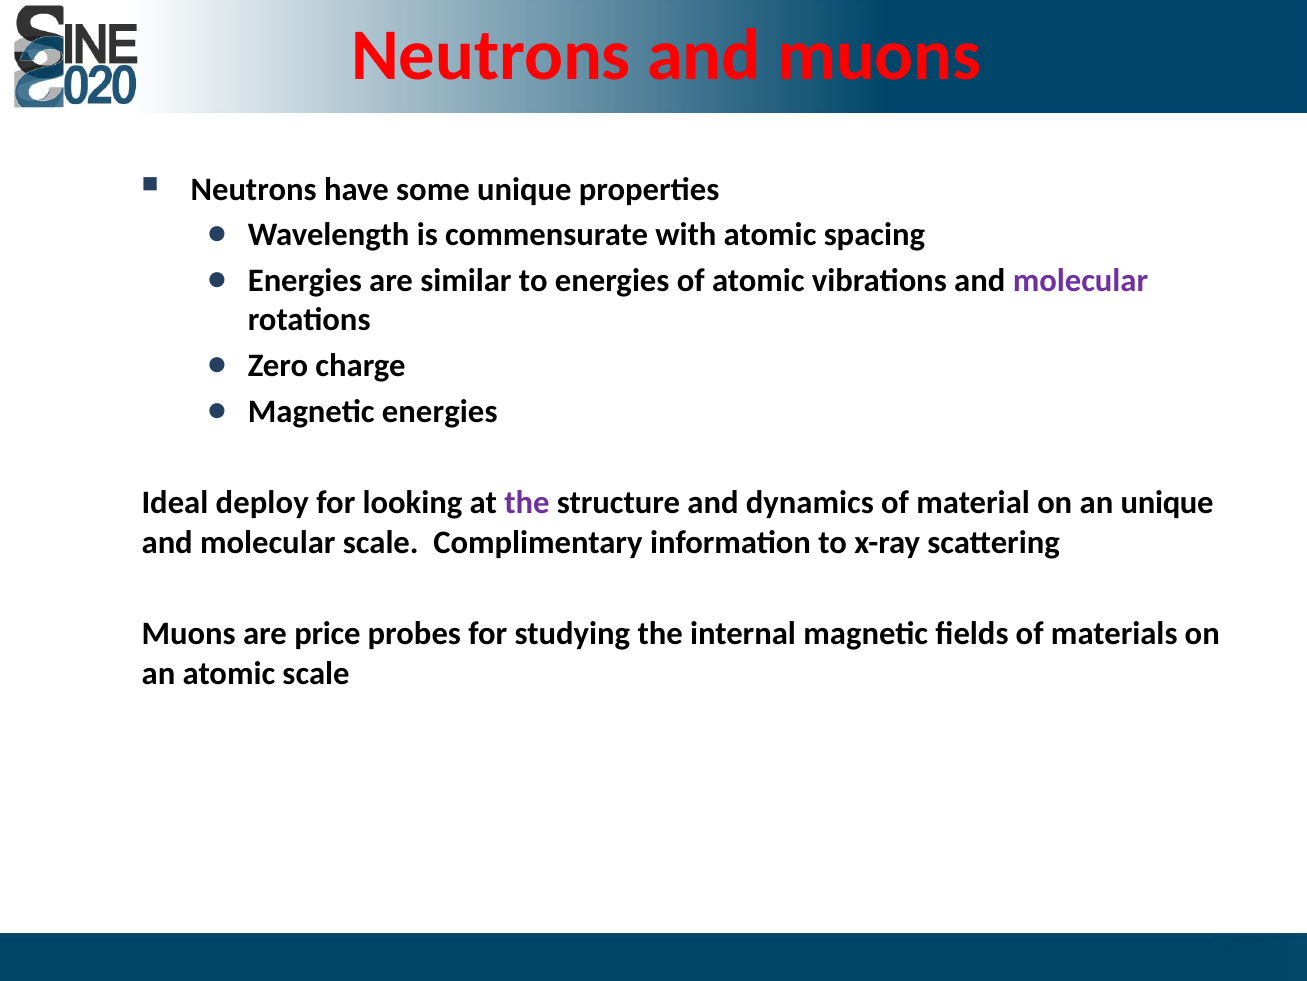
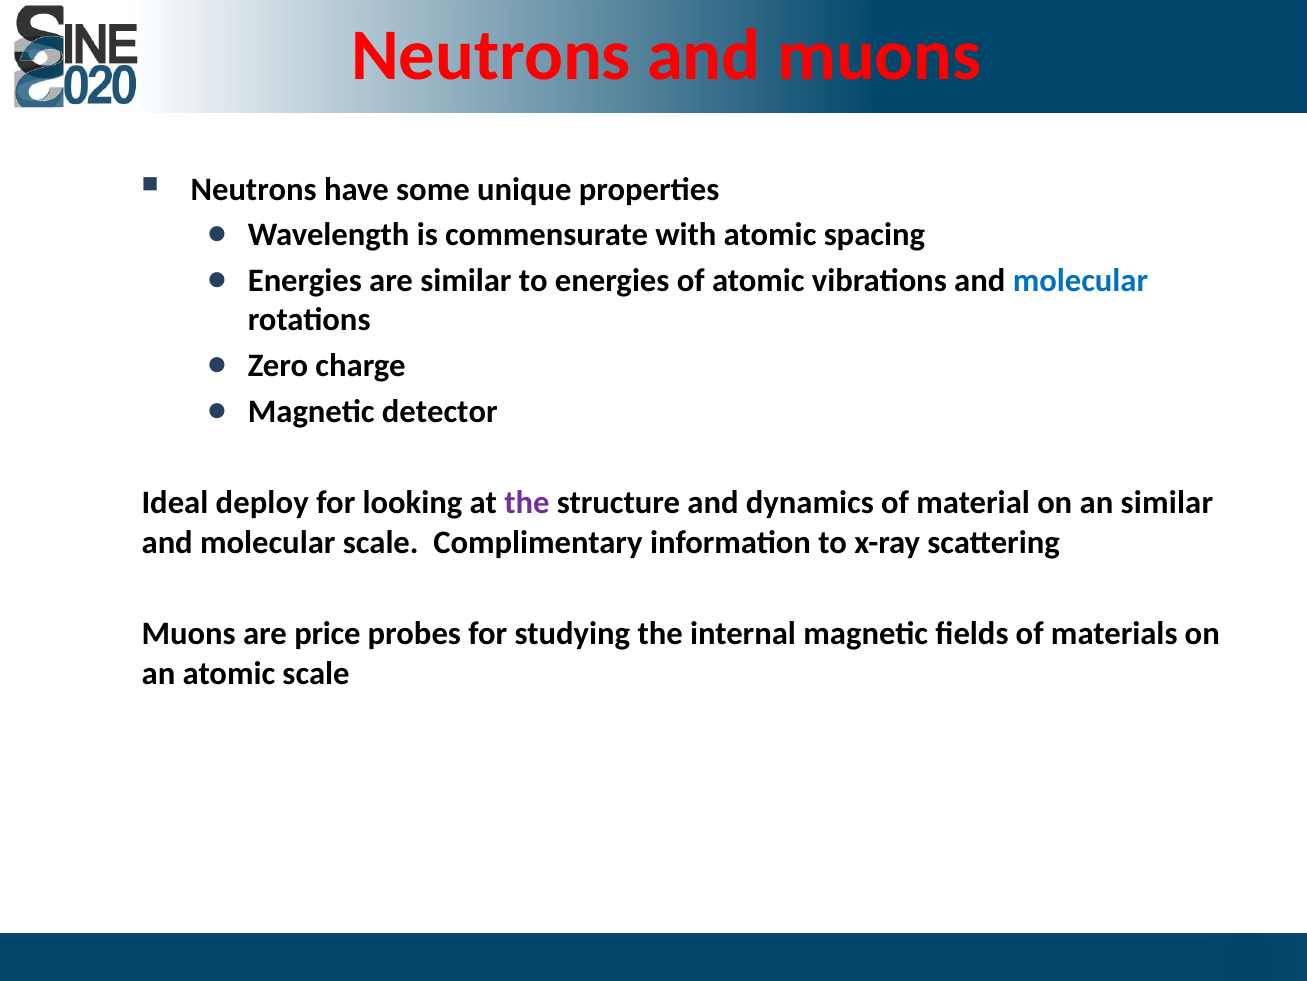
molecular colour: purple -> blue (1080, 281)
Magnetic energies: energies -> detector (440, 411)
an unique: unique -> similar (1167, 503)
